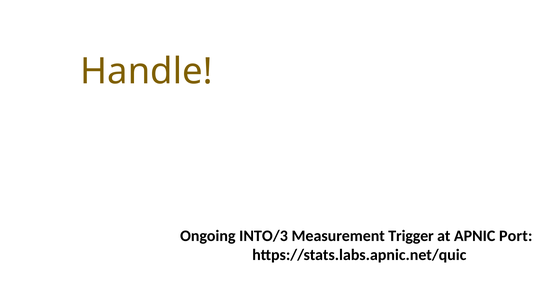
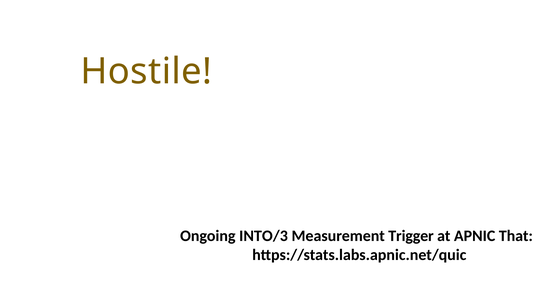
Handle: Handle -> Hostile (146, 72)
Port: Port -> That (516, 236)
